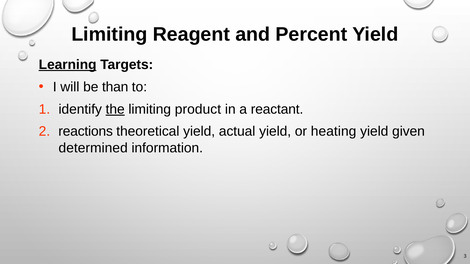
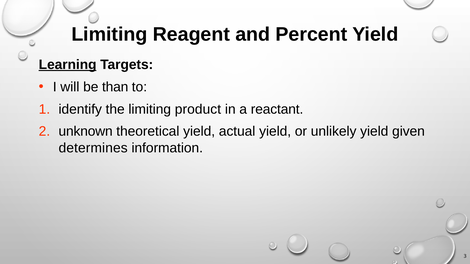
the underline: present -> none (115, 109)
reactions: reactions -> unknown (86, 132)
heating: heating -> unlikely (334, 132)
determined: determined -> determines (93, 148)
